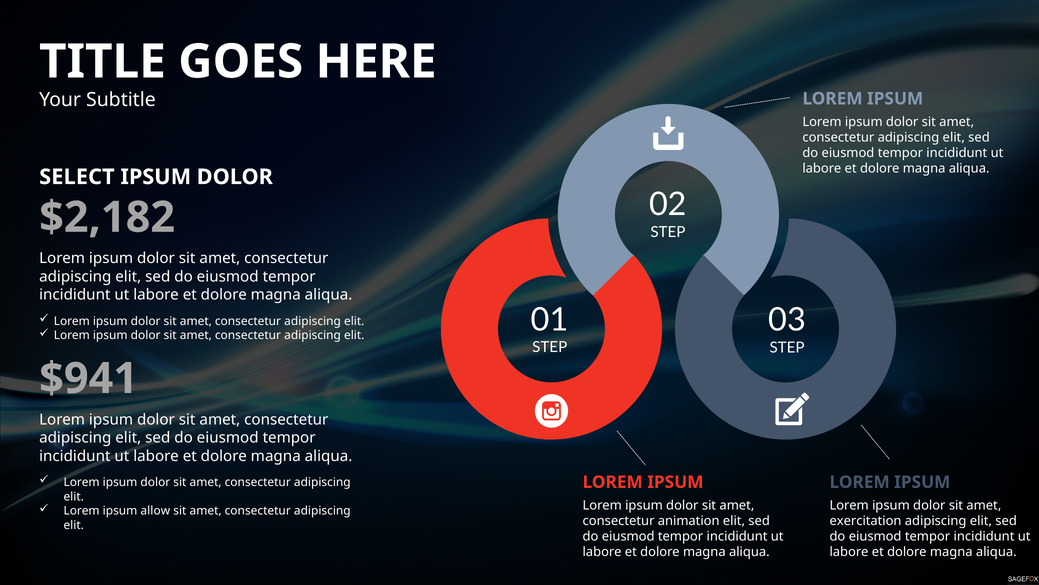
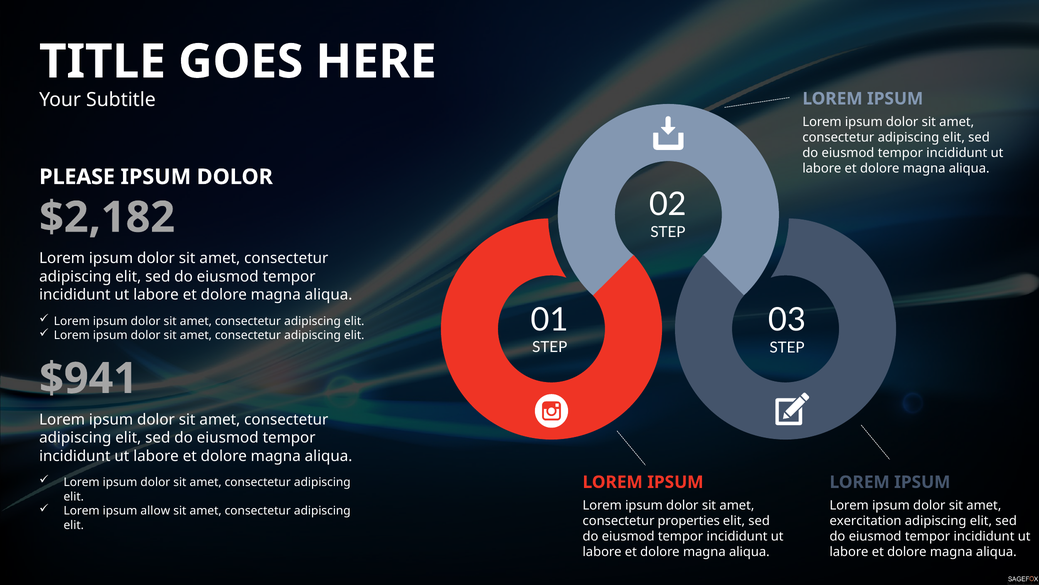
SELECT: SELECT -> PLEASE (77, 177)
animation: animation -> properties (689, 520)
